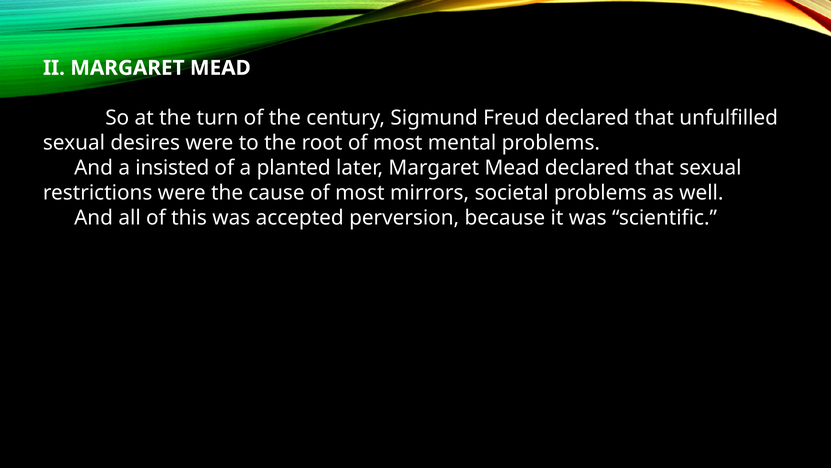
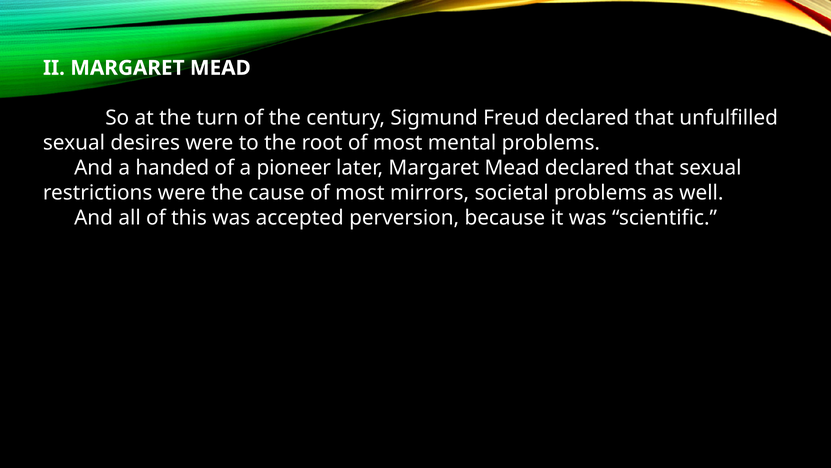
insisted: insisted -> handed (172, 168)
planted: planted -> pioneer (294, 168)
